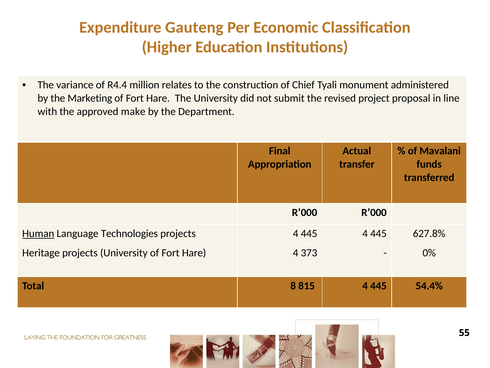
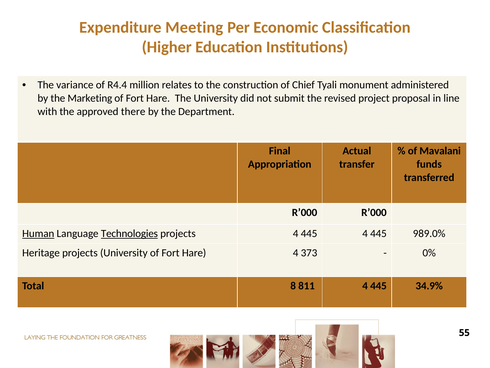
Gauteng: Gauteng -> Meeting (194, 27)
make: make -> there (133, 112)
Technologies underline: none -> present (129, 233)
627.8%: 627.8% -> 989.0% (429, 233)
815: 815 -> 811 (307, 285)
54.4%: 54.4% -> 34.9% (429, 285)
